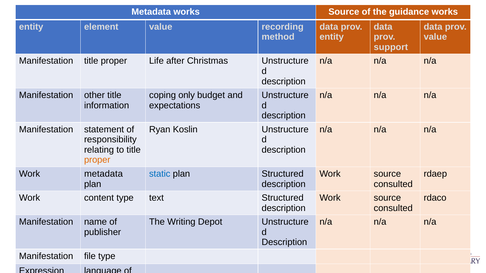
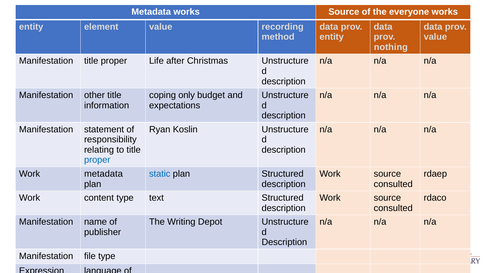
guidance: guidance -> everyone (409, 12)
support: support -> nothing (391, 47)
proper colour: orange -> blue (97, 160)
